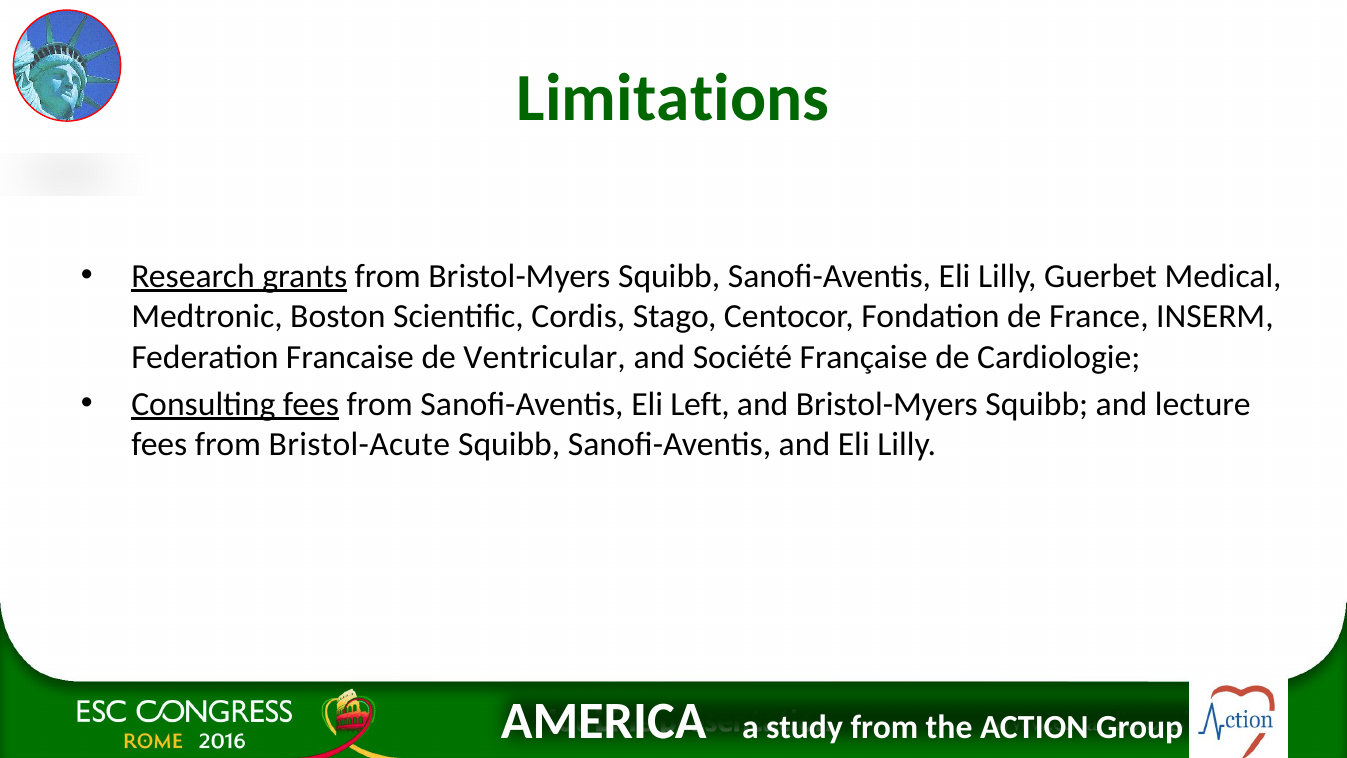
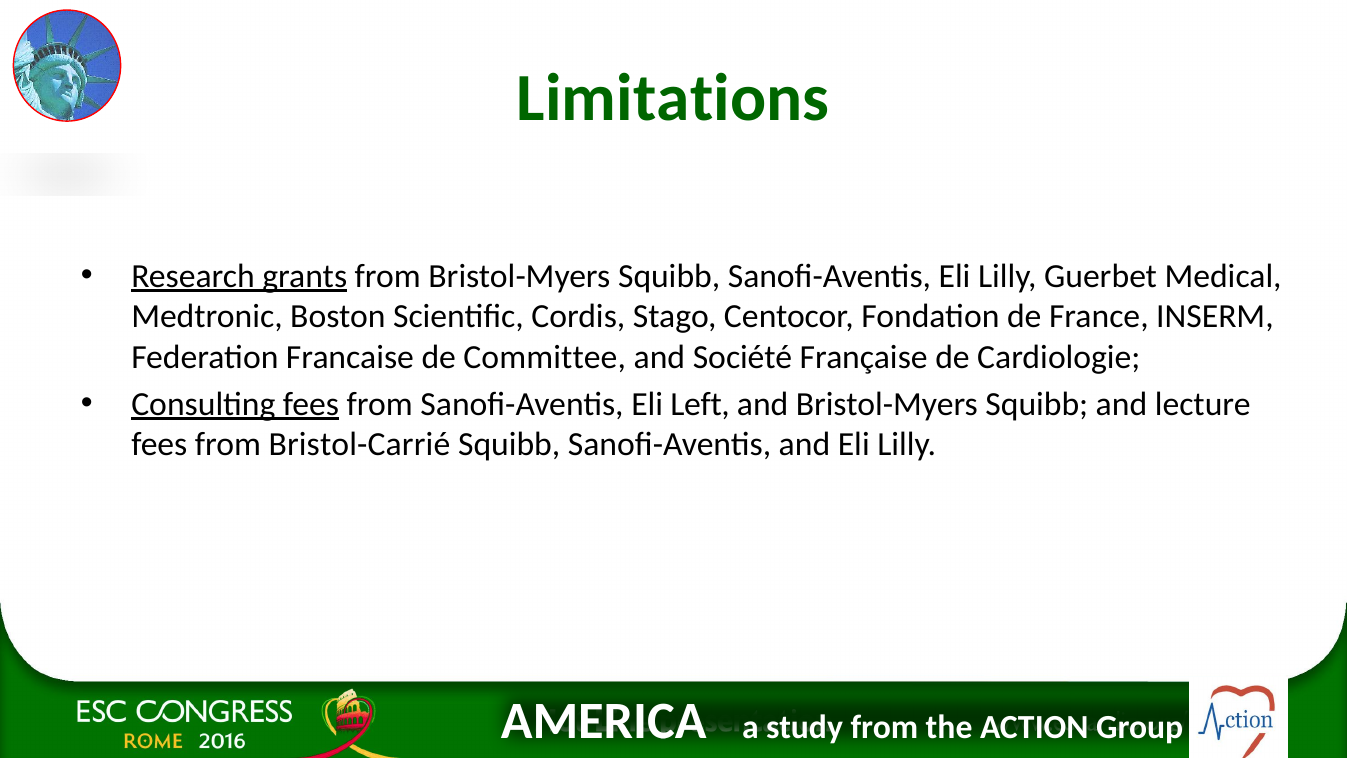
Ventricular: Ventricular -> Committee (545, 357)
Bristol-Acute: Bristol-Acute -> Bristol-Carrié (359, 444)
